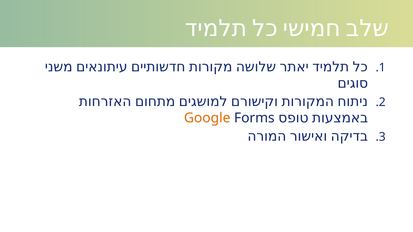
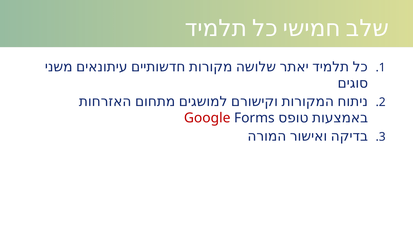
Google colour: orange -> red (207, 118)
